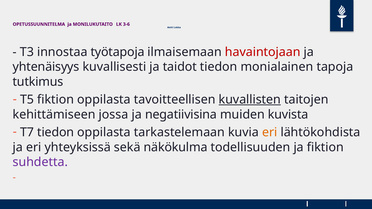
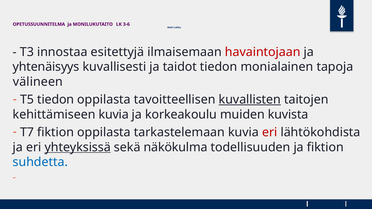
työtapoja: työtapoja -> esitettyjä (117, 52)
tutkimus: tutkimus -> välineen (38, 82)
T5 fiktion: fiktion -> tiedon (56, 100)
kehittämiseen jossa: jossa -> kuvia (114, 115)
negatiivisina: negatiivisina -> korkeakoulu (181, 115)
T7 tiedon: tiedon -> fiktion (56, 132)
eri colour: orange -> red (270, 132)
yhteyksissä underline: none -> present (78, 147)
suhdetta colour: purple -> blue (40, 162)
